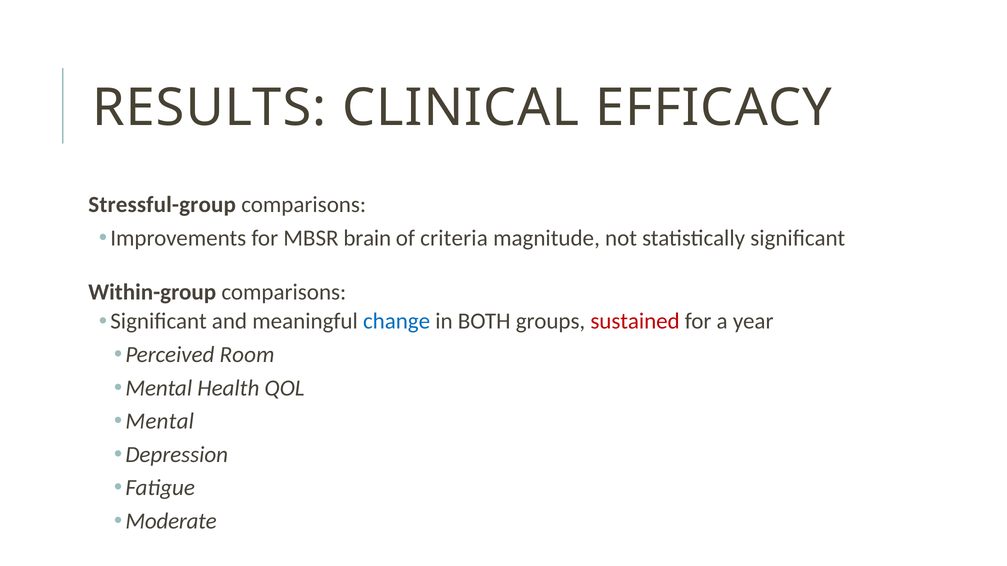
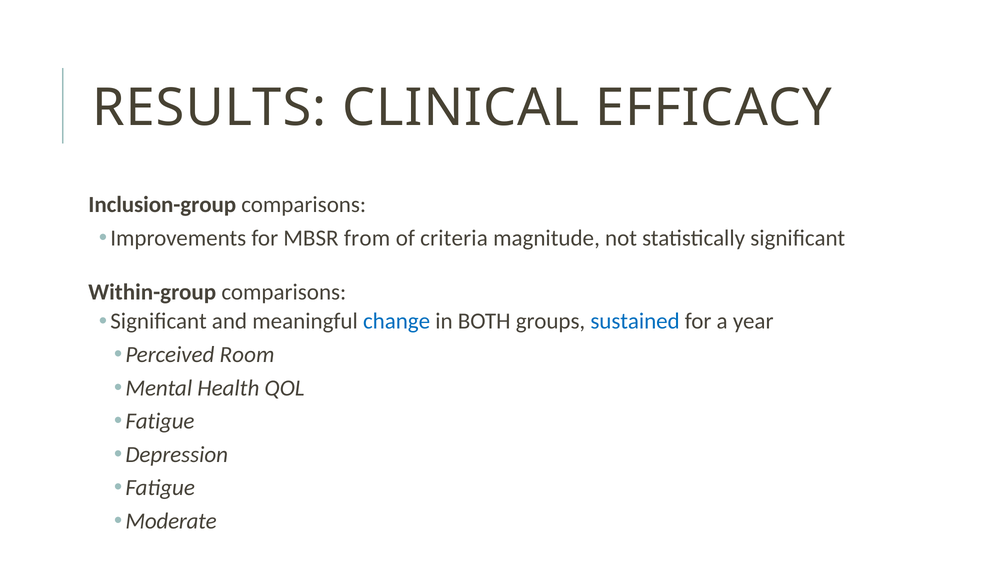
Stressful-group: Stressful-group -> Inclusion-group (162, 205)
brain: brain -> from (367, 238)
sustained colour: red -> blue (635, 322)
Mental: Mental -> Fatigue (160, 422)
